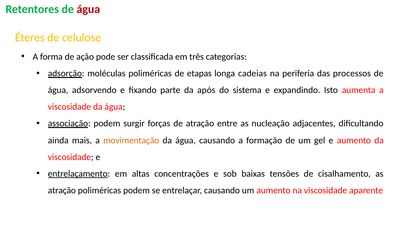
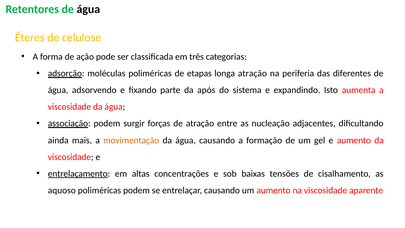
água colour: red -> black (88, 9)
longa cadeias: cadeias -> atração (252, 73)
processos: processos -> diferentes (352, 73)
atração: atração -> aquoso (62, 190)
